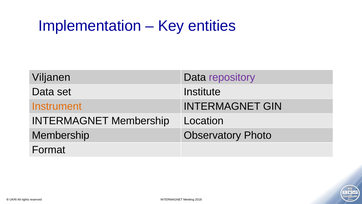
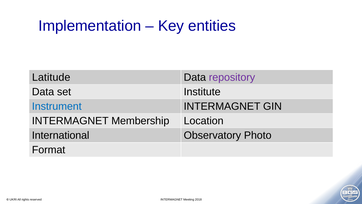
Viljanen: Viljanen -> Latitude (51, 77)
Instrument colour: orange -> blue (57, 106)
Membership: Membership -> International (61, 135)
